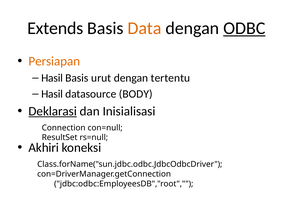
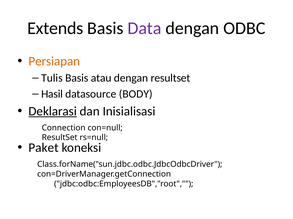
Data colour: orange -> purple (145, 28)
ODBC underline: present -> none (244, 28)
Hasil: Hasil -> Tulis (52, 78)
urut: urut -> atau (101, 78)
dengan tertentu: tertentu -> resultset (171, 78)
Akhiri: Akhiri -> Paket (44, 148)
